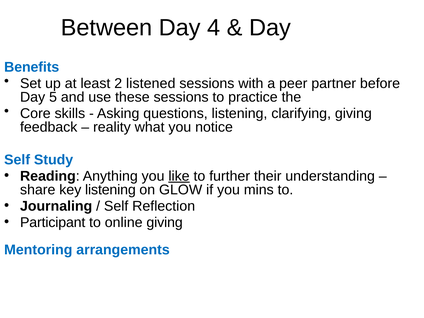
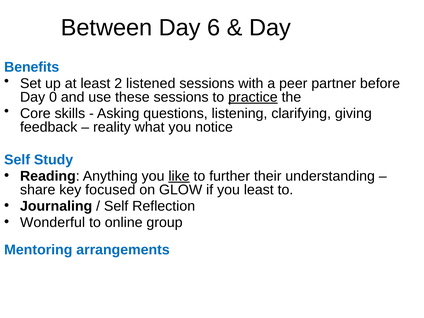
4: 4 -> 6 (214, 28)
5: 5 -> 0 (53, 97)
practice underline: none -> present (253, 97)
key listening: listening -> focused (110, 190)
you mins: mins -> least (259, 190)
Participant: Participant -> Wonderful (53, 223)
online giving: giving -> group (165, 223)
